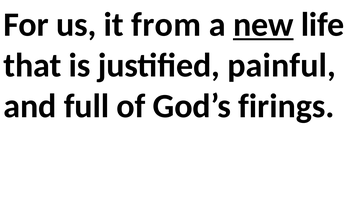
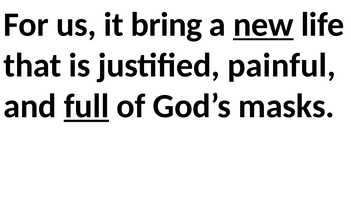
from: from -> bring (166, 25)
full underline: none -> present (87, 106)
firings: firings -> masks (286, 106)
